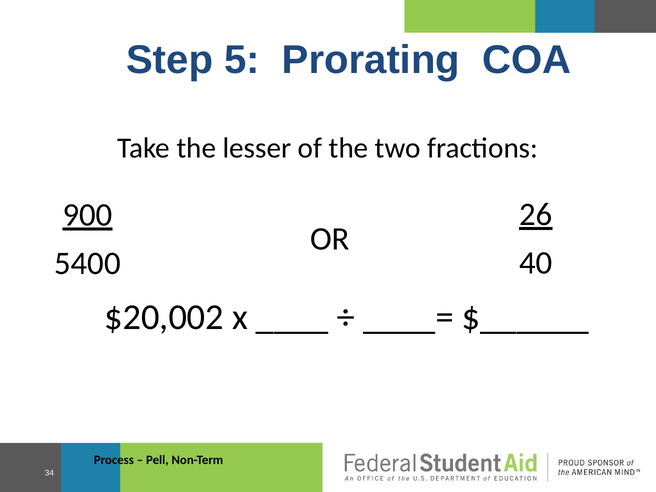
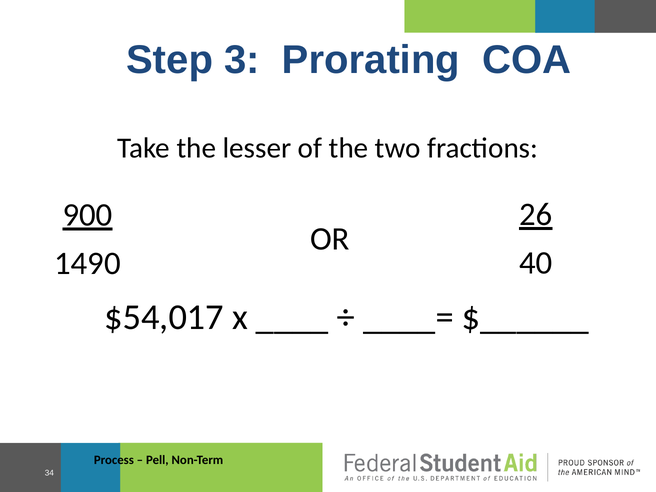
5: 5 -> 3 (242, 60)
5400: 5400 -> 1490 (87, 263)
$20,002: $20,002 -> $54,017 (164, 317)
